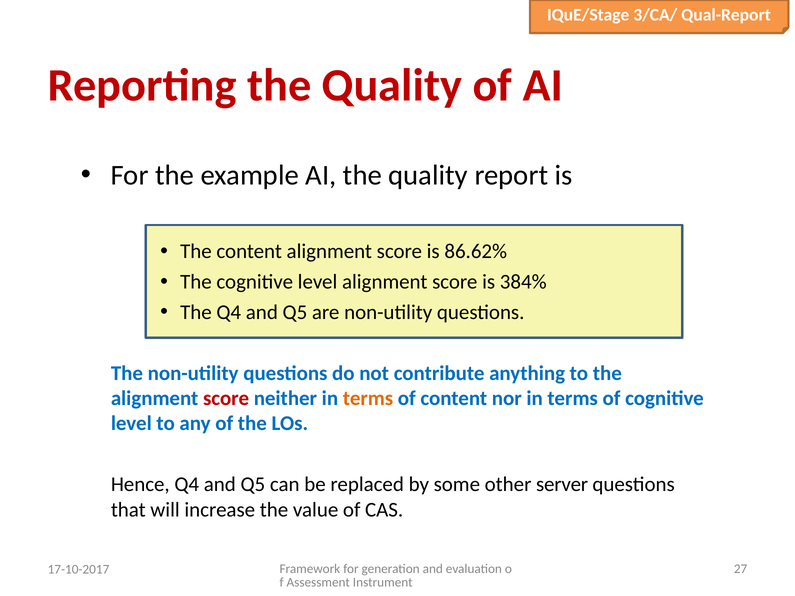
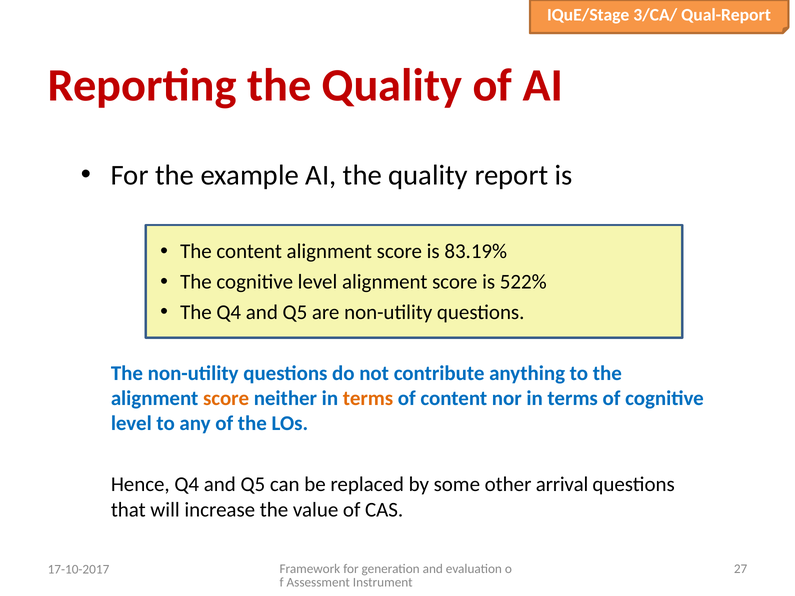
86.62%: 86.62% -> 83.19% (476, 252)
384%: 384% -> 522% (523, 282)
score colour: red -> orange (226, 399)
server: server -> arrival (562, 485)
